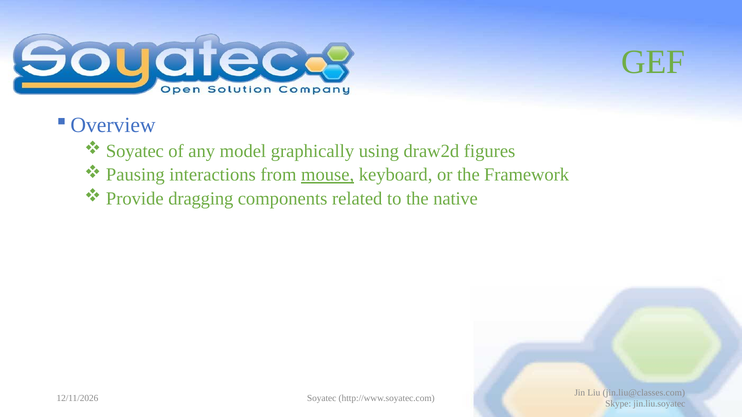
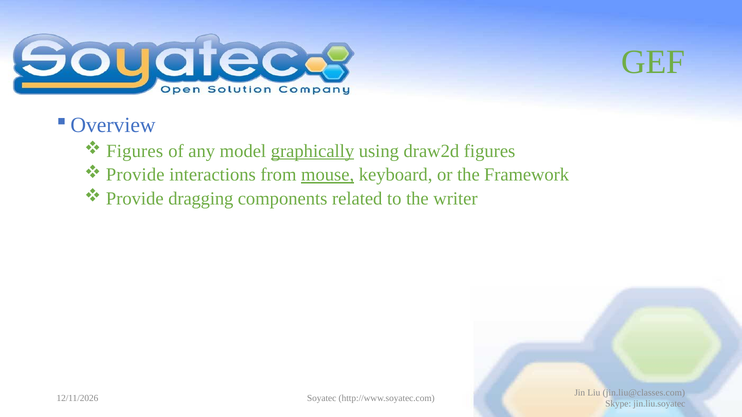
Soyatec: Soyatec -> Figures (135, 151)
graphically underline: none -> present (312, 151)
Pausing: Pausing -> Provide (135, 175)
native: native -> writer (456, 199)
